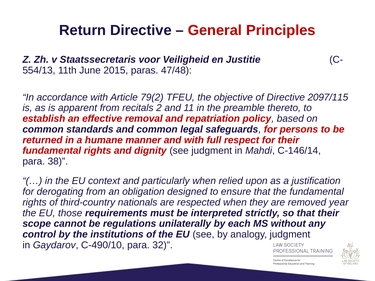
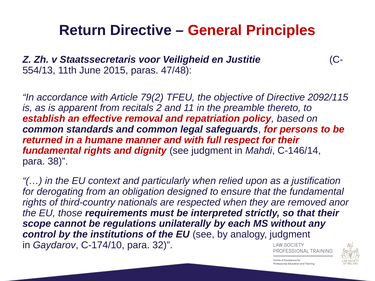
2097/115: 2097/115 -> 2092/115 (328, 97)
year: year -> anor (339, 202)
C‑490/10: C‑490/10 -> C‑174/10 (103, 245)
